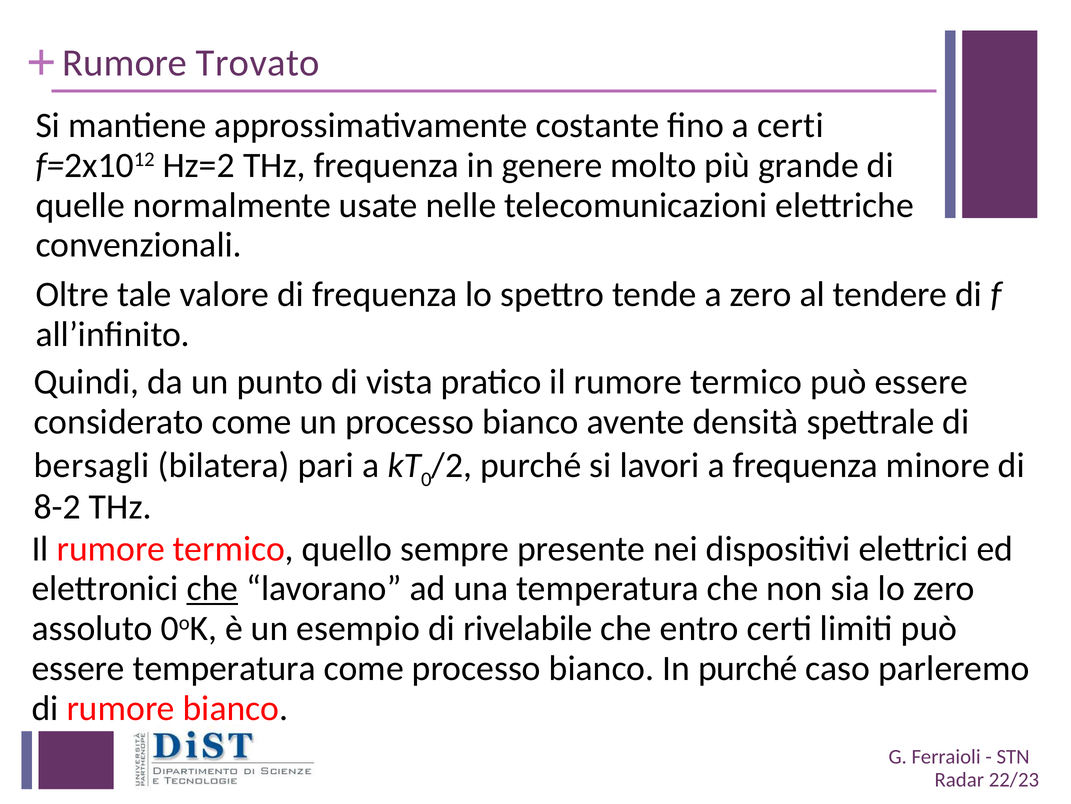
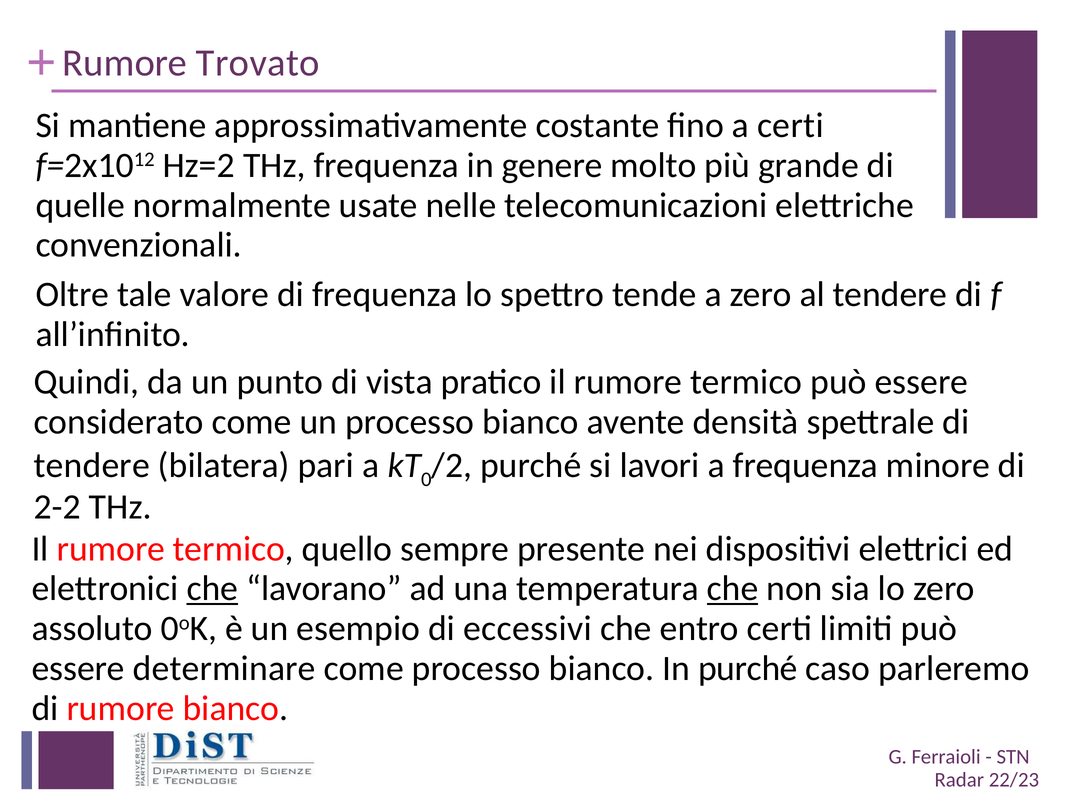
bersagli: bersagli -> tendere (92, 465)
8-2: 8-2 -> 2-2 (57, 507)
che underline: none -> present (733, 588)
rivelabile: rivelabile -> eccessivi (527, 628)
essere temperatura: temperatura -> determinare (224, 668)
